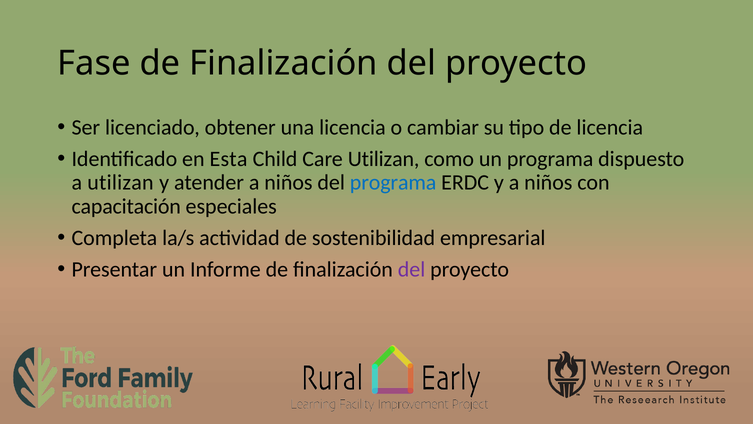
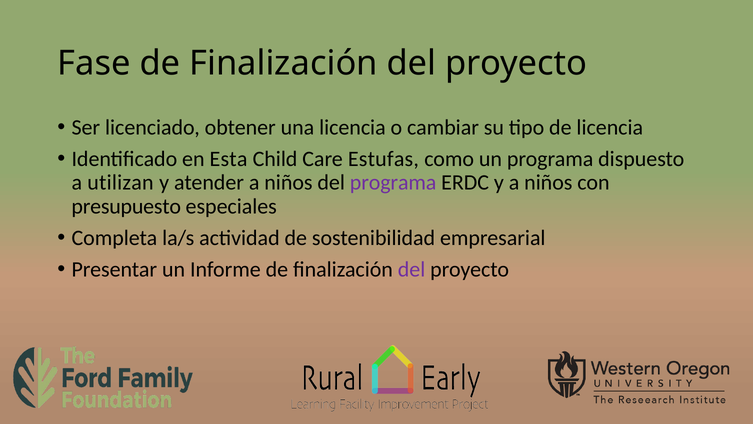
Care Utilizan: Utilizan -> Estufas (383, 159)
programa colour: blue -> purple (393, 182)
capacitación: capacitación -> presupuesto (126, 206)
